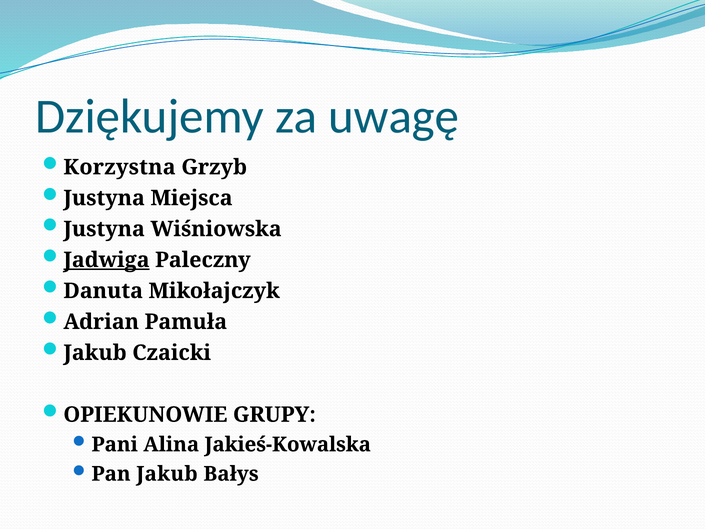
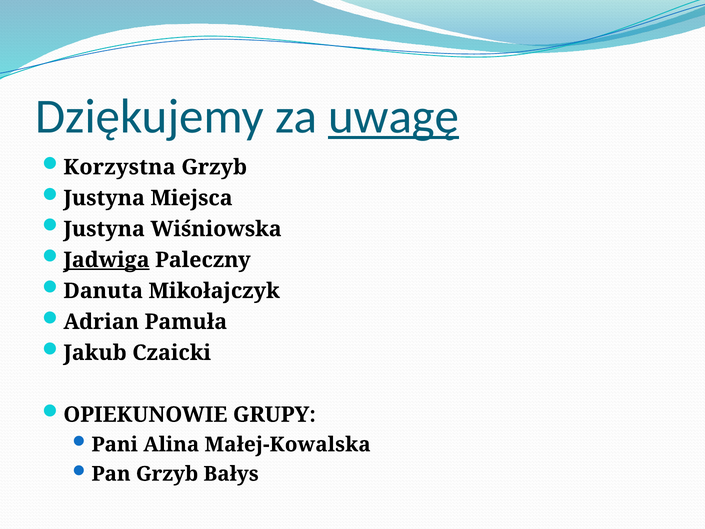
uwagę underline: none -> present (394, 116)
Jakieś-Kowalska: Jakieś-Kowalska -> Małej-Kowalska (288, 444)
Pan Jakub: Jakub -> Grzyb (167, 474)
